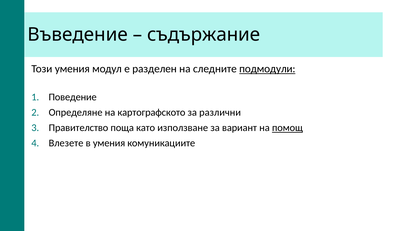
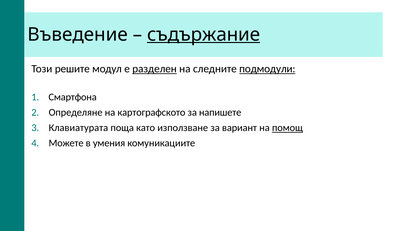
съдържание underline: none -> present (204, 35)
Този умения: умения -> решите (72, 69)
разделен underline: none -> present (155, 69)
Поведение: Поведение -> Смартфона (73, 97)
различни: различни -> напишете (220, 113)
Правителство: Правителство -> Клавиатурата (78, 128)
Влезете: Влезете -> Можете (66, 143)
